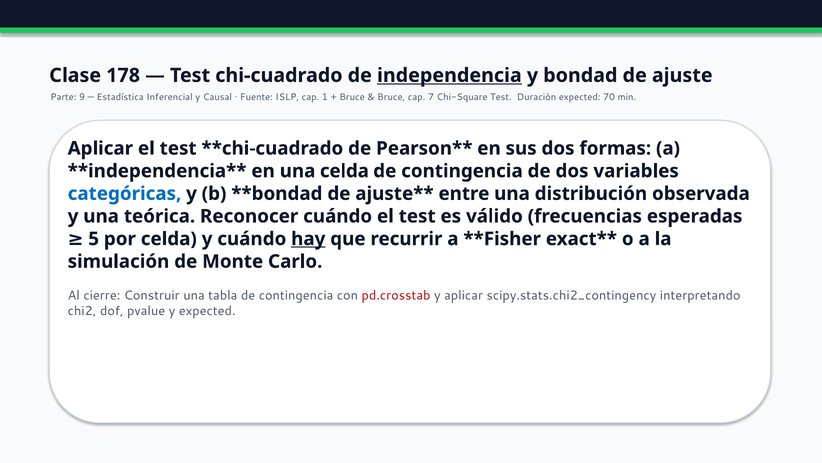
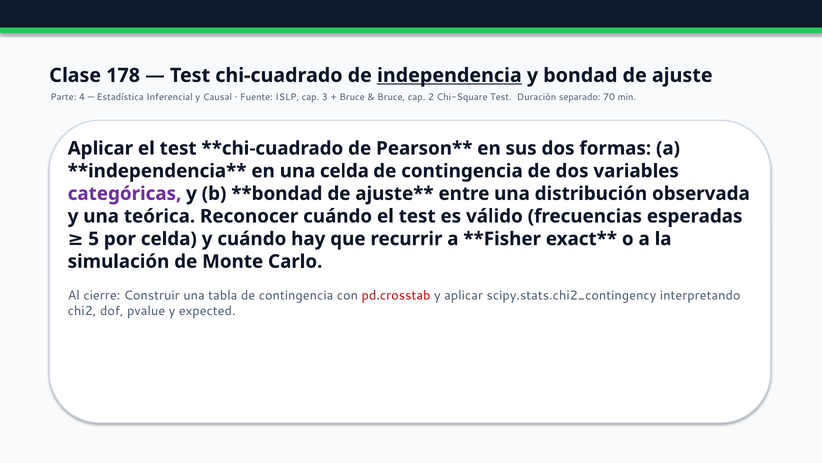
9: 9 -> 4 (82, 97)
1: 1 -> 3 (325, 97)
7: 7 -> 2 (431, 97)
Duración expected: expected -> separado (580, 97)
categóricas colour: blue -> purple (125, 193)
hay underline: present -> none (308, 239)
